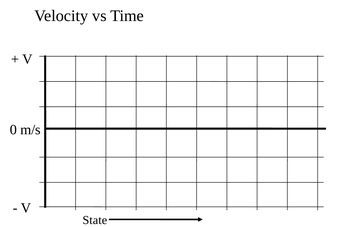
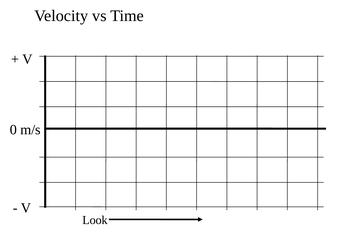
State: State -> Look (95, 220)
